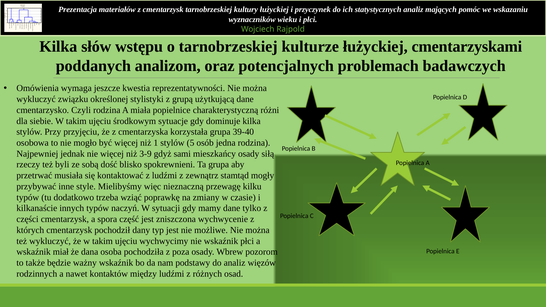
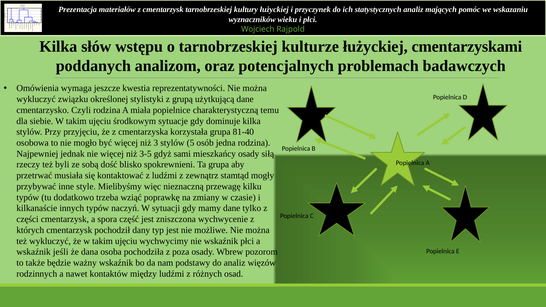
różni: różni -> temu (270, 110)
39-40: 39-40 -> 81-40 (243, 132)
1: 1 -> 3 (156, 143)
3-9: 3-9 -> 3-5 (145, 154)
miał: miał -> jeśli (61, 252)
